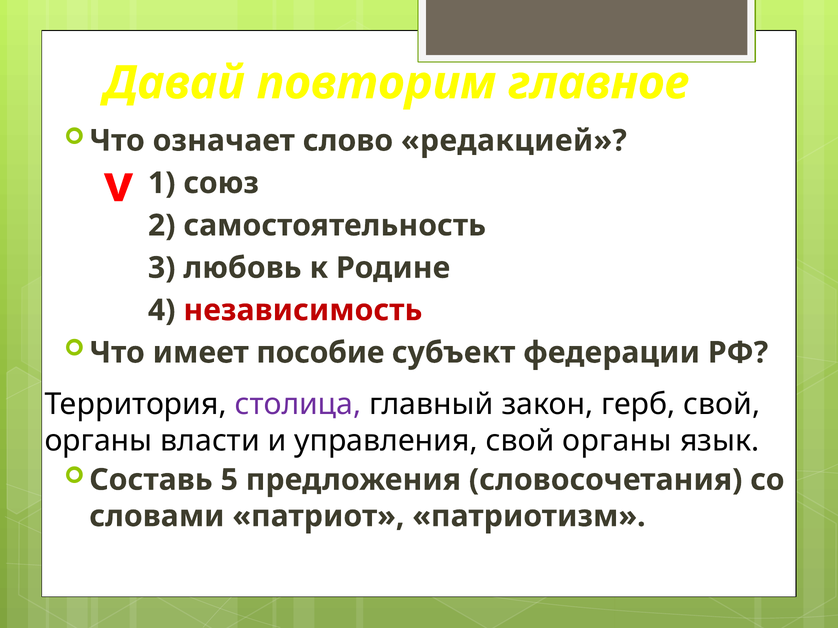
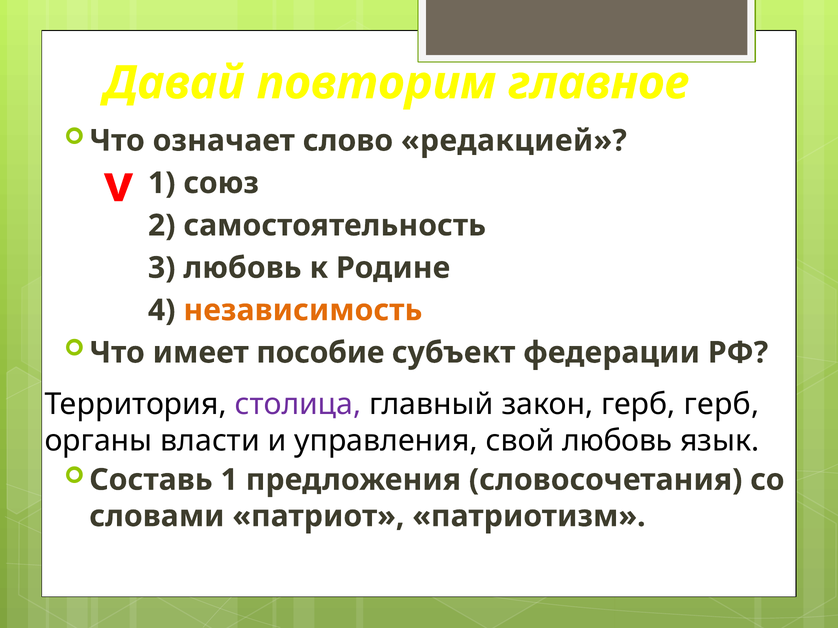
независимость colour: red -> orange (303, 311)
герб свой: свой -> герб (722, 405)
управления свой органы: органы -> любовь (617, 441)
Составь 5: 5 -> 1 (229, 480)
